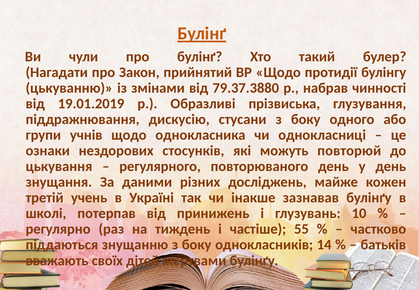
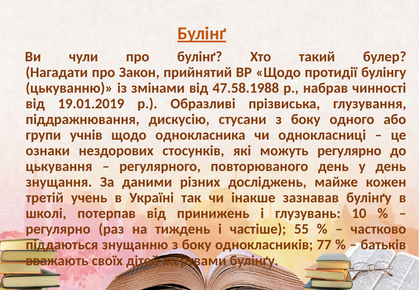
79.37.3880: 79.37.3880 -> 47.58.1988 (246, 88)
можуть повторюй: повторюй -> регулярно (349, 151)
14: 14 -> 77 (324, 245)
